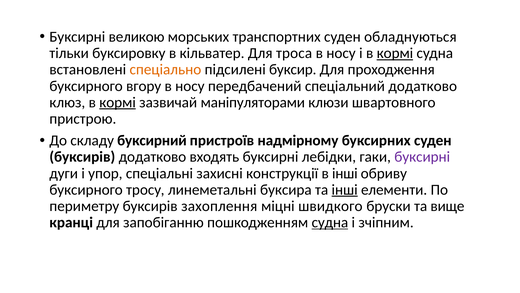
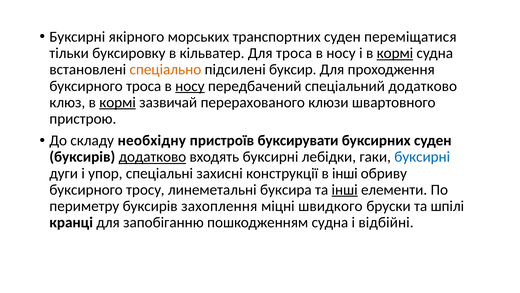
великою: великою -> якірного (136, 37)
обладнуються: обладнуються -> переміщатися (410, 37)
буксирного вгору: вгору -> троса (144, 86)
носу underline: none -> present (190, 86)
маніпуляторами: маніпуляторами -> перерахованого (253, 102)
буксирний: буксирний -> необхідну (152, 140)
надмірному: надмірному -> буксирувати (298, 140)
додатково underline: none -> present (152, 157)
буксирні colour: purple -> blue (422, 157)
вище: вище -> шпілі (447, 206)
судна underline: present -> none (330, 222)
зчіпним: зчіпним -> відбійні (386, 222)
